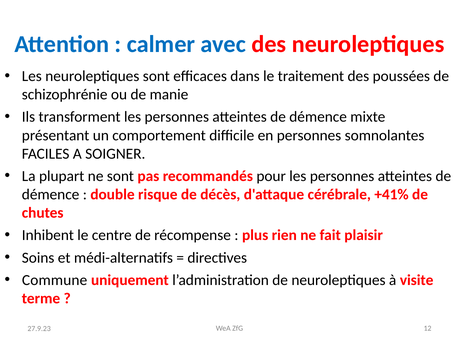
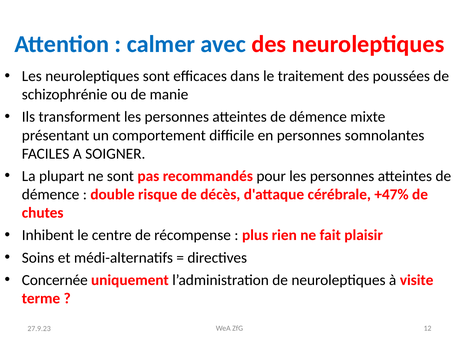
+41%: +41% -> +47% (391, 195)
Commune: Commune -> Concernée (55, 280)
